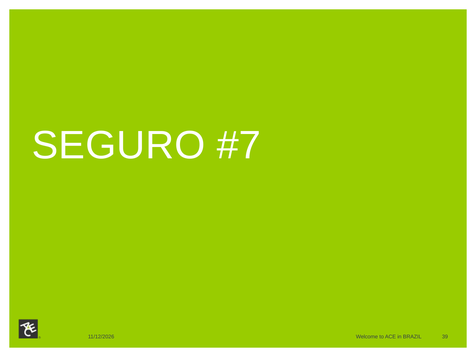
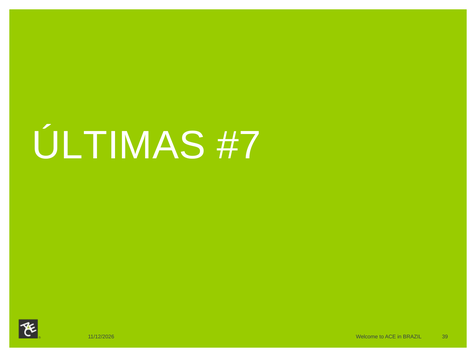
SEGURO: SEGURO -> ÚLTIMAS (119, 146)
